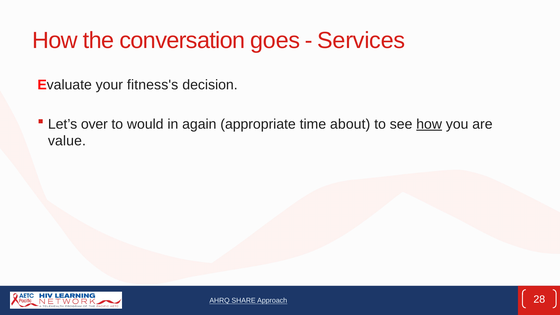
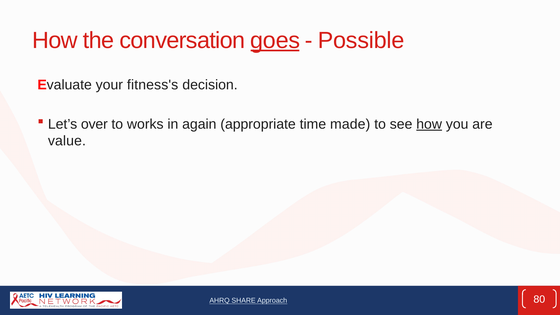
goes underline: none -> present (275, 40)
Services: Services -> Possible (361, 40)
would: would -> works (145, 124)
about: about -> made (350, 124)
28: 28 -> 80 (539, 299)
